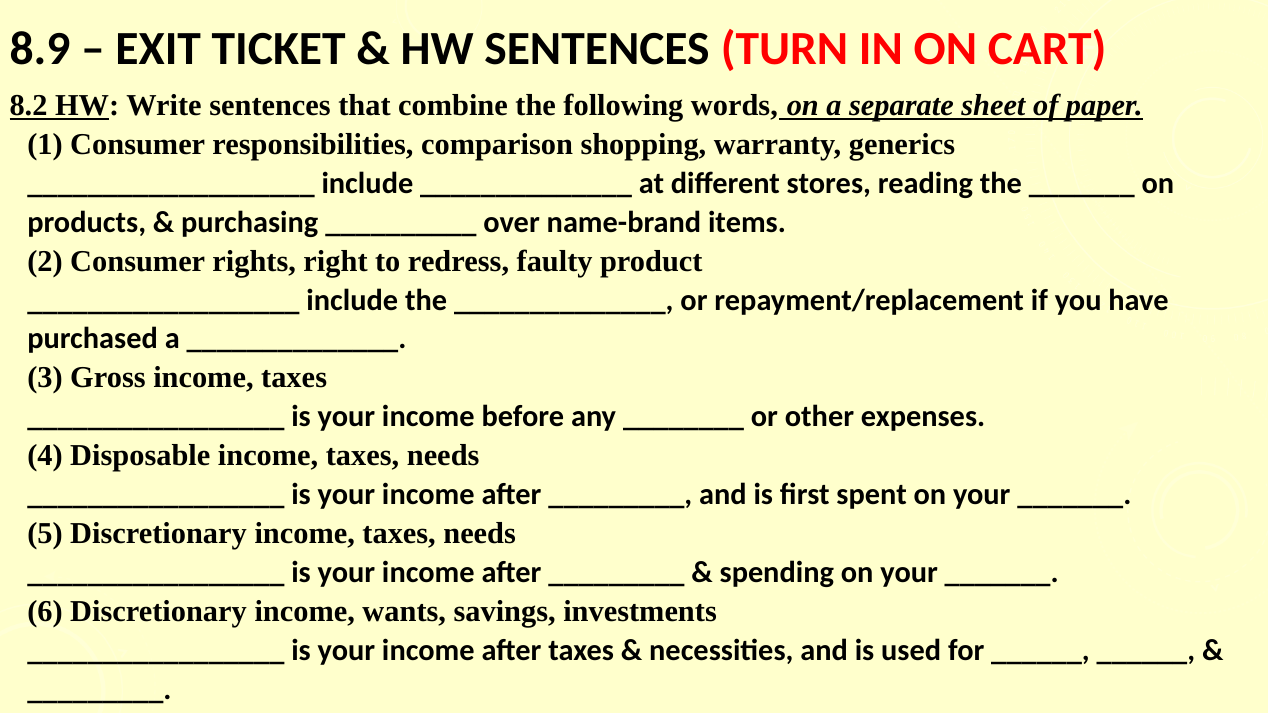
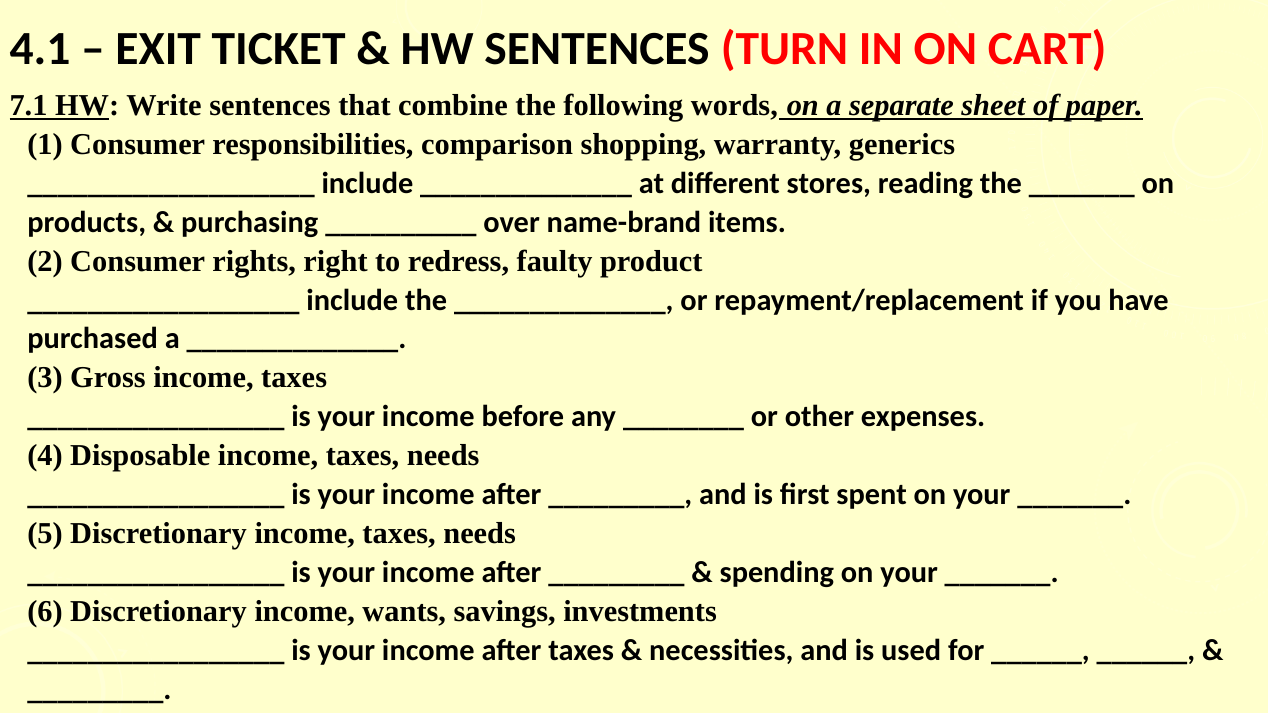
8.9: 8.9 -> 4.1 (40, 48)
8.2: 8.2 -> 7.1 (28, 105)
